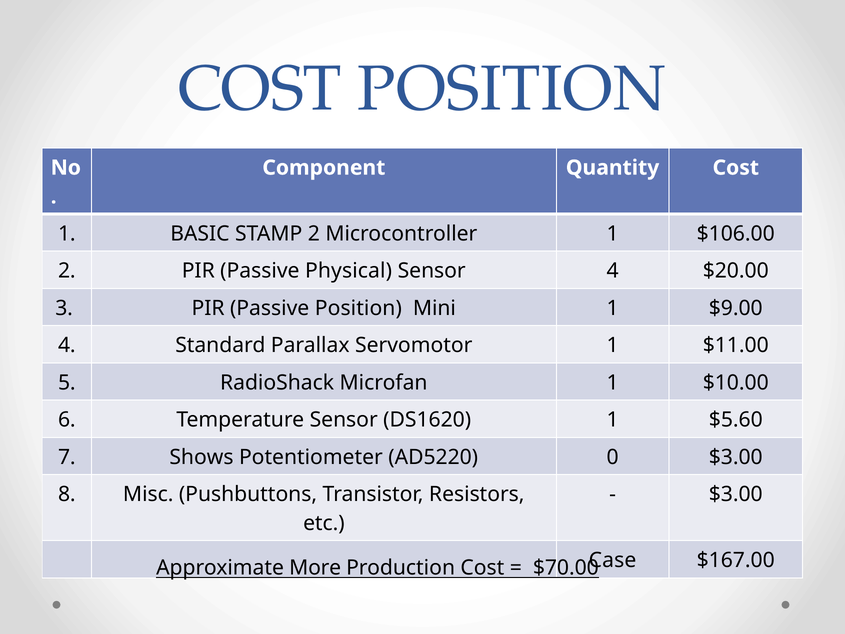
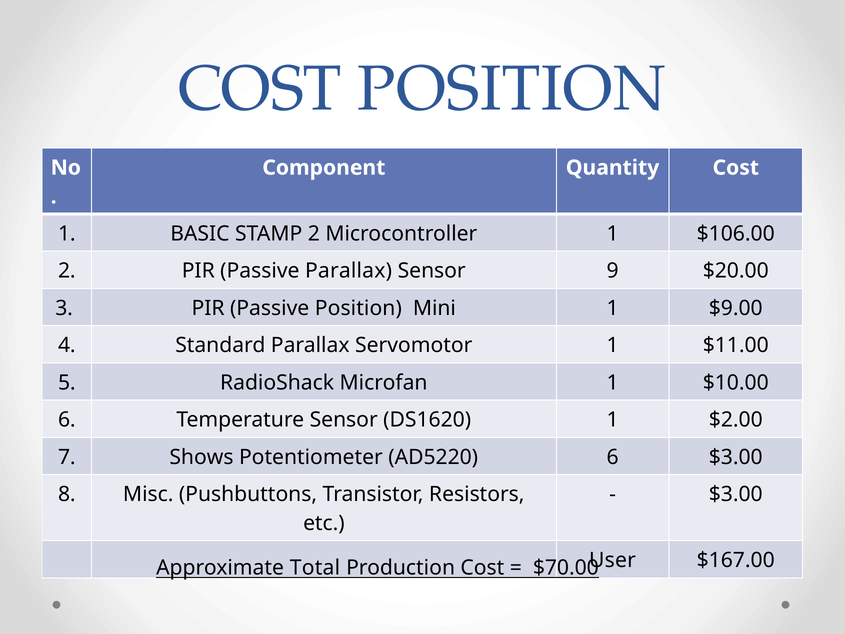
Passive Physical: Physical -> Parallax (348, 271)
Sensor 4: 4 -> 9 (613, 271)
$5.60: $5.60 -> $2.00 (736, 420)
AD5220 0: 0 -> 6 (613, 457)
Case: Case -> User (612, 560)
More: More -> Total (315, 568)
